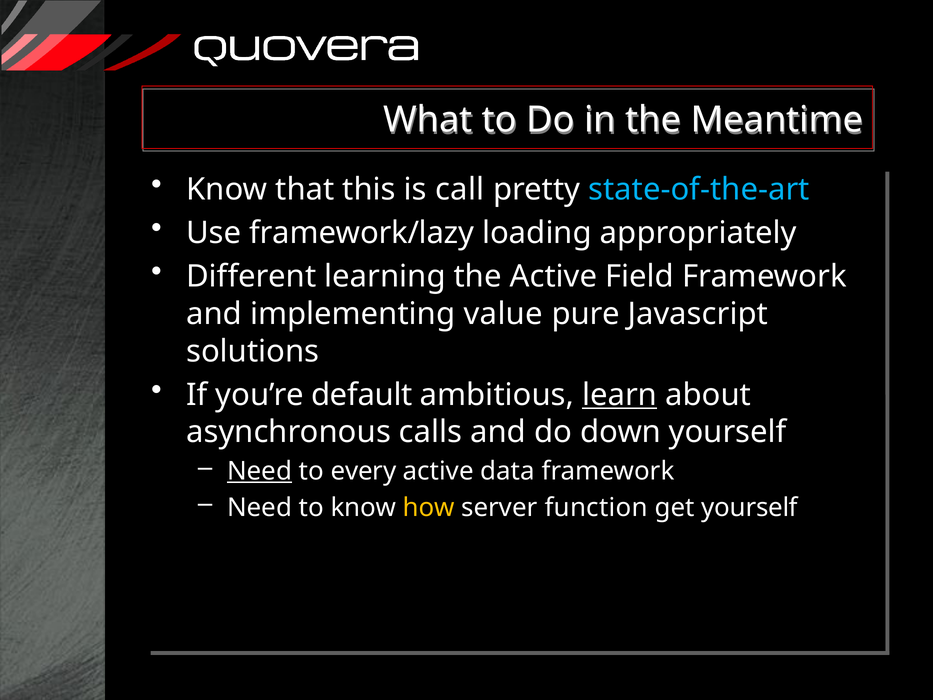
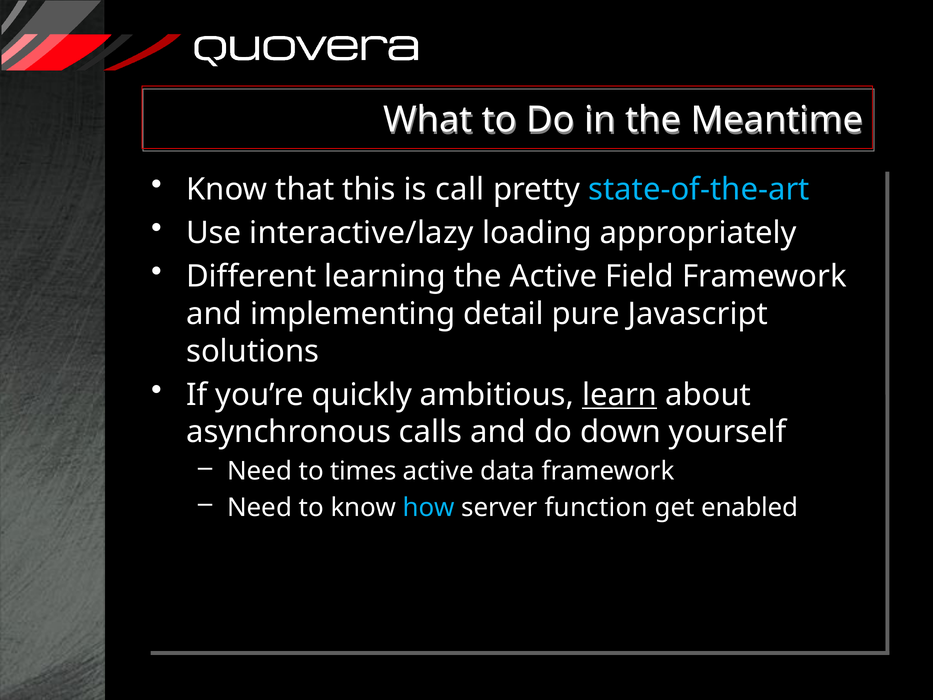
framework/lazy: framework/lazy -> interactive/lazy (362, 233)
value: value -> detail (504, 314)
default: default -> quickly (362, 395)
Need underline: present -> none (260, 471)
every: every -> times (363, 471)
how colour: yellow -> light blue (429, 507)
get yourself: yourself -> enabled (750, 507)
